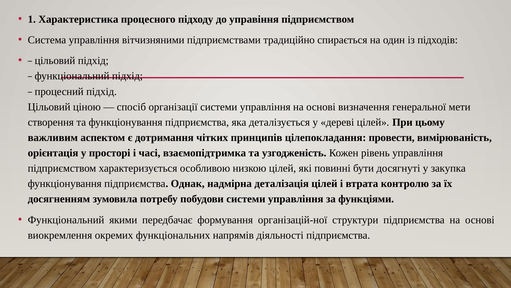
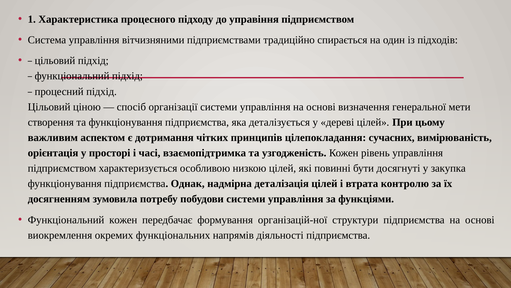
провести: провести -> сучасних (392, 137)
Функціональний якими: якими -> кожен (123, 219)
